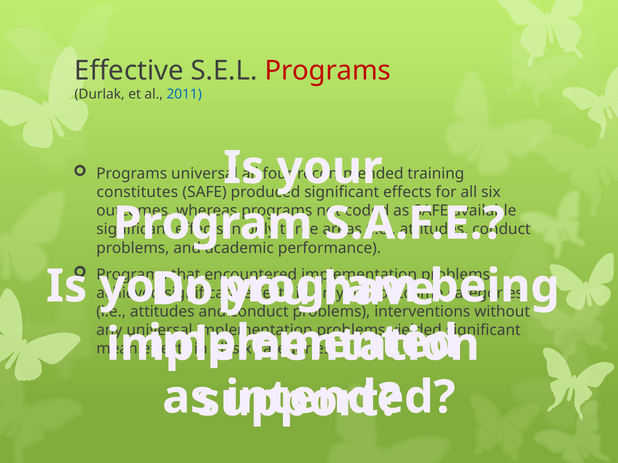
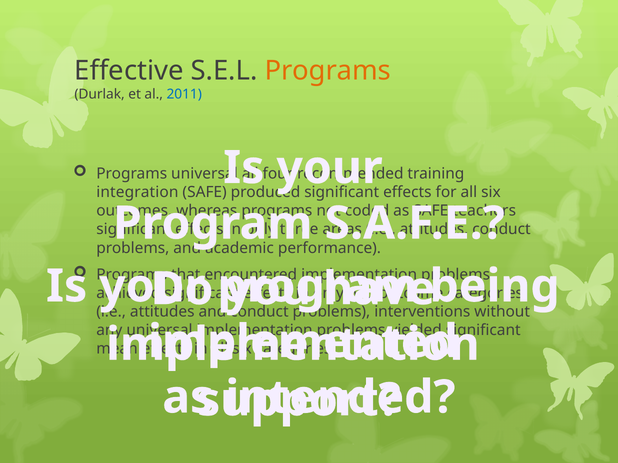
Programs colour: red -> orange (328, 71)
constitutes: constitutes -> integration (137, 193)
available: available -> teachers (484, 211)
